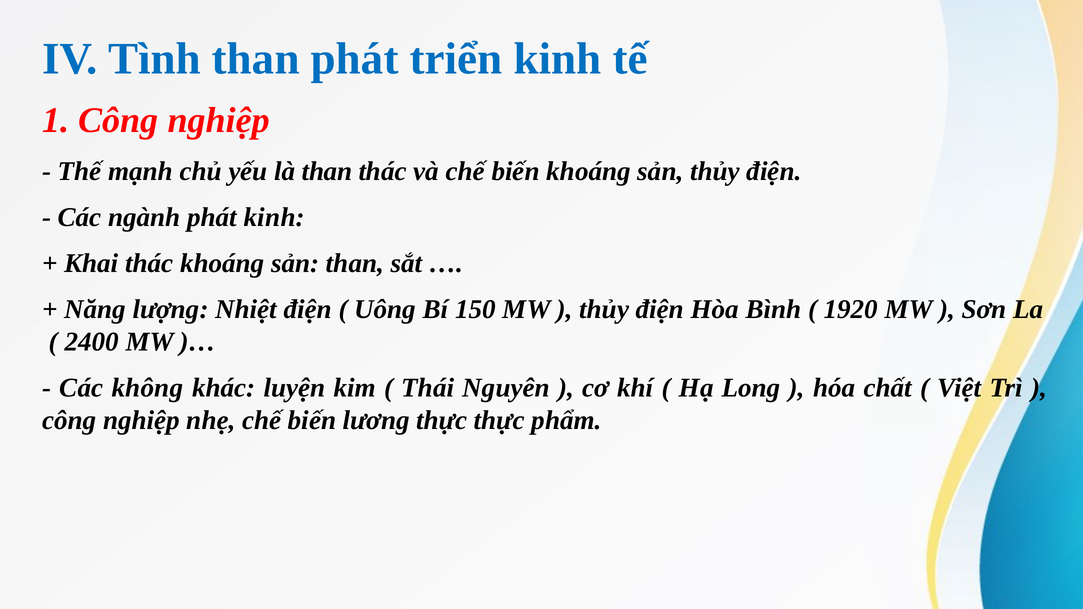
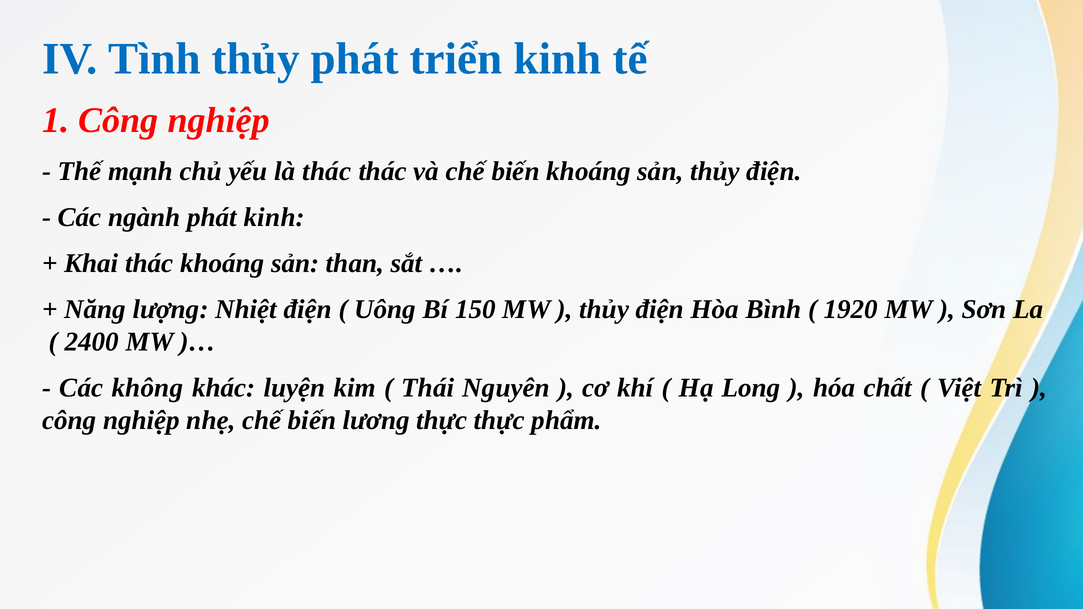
Tình than: than -> thủy (256, 59)
là than: than -> thác (327, 171)
